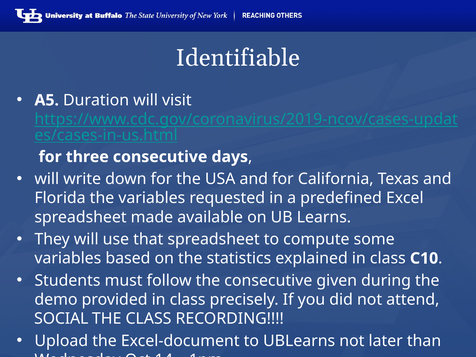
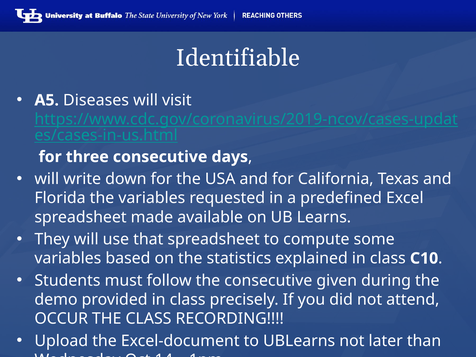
Duration: Duration -> Diseases (96, 100)
SOCIAL: SOCIAL -> OCCUR (61, 319)
